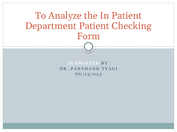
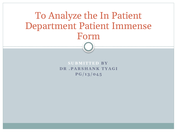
Checking: Checking -> Immense (132, 26)
